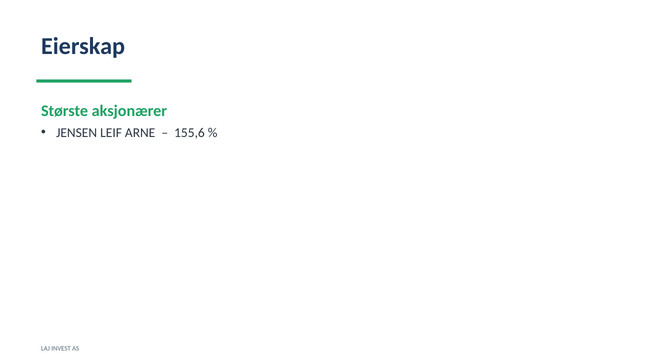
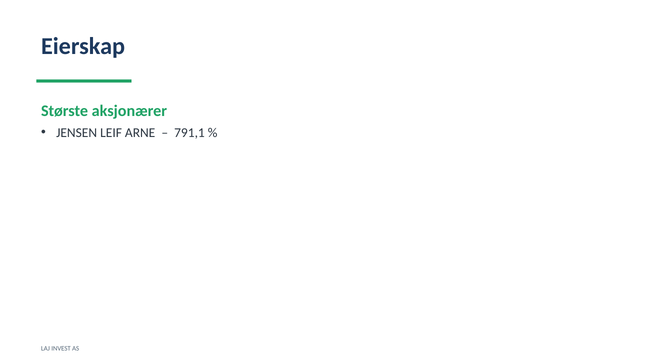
155,6: 155,6 -> 791,1 (189, 133)
